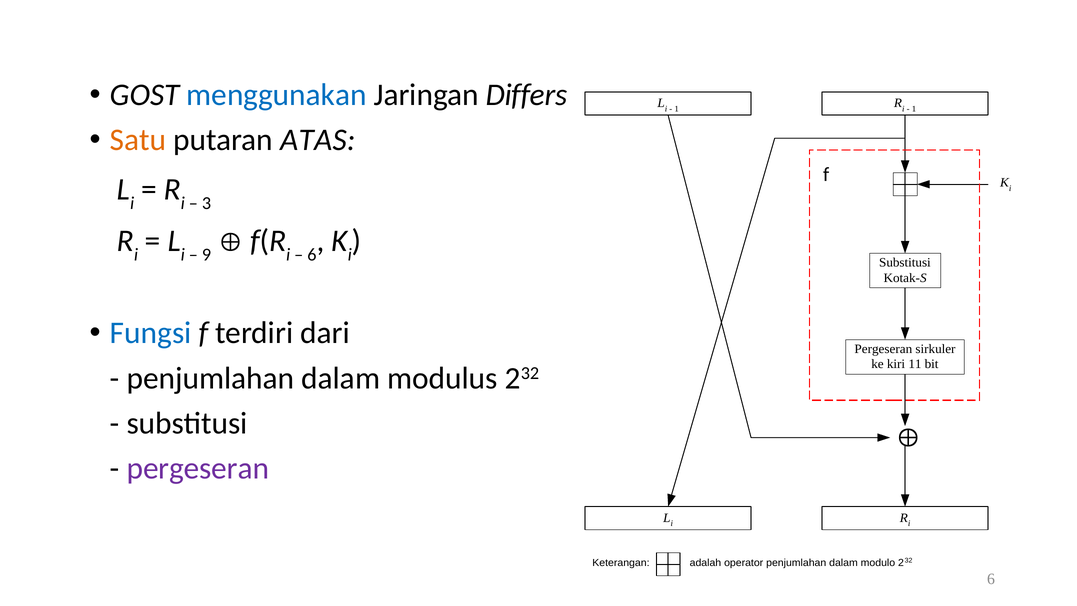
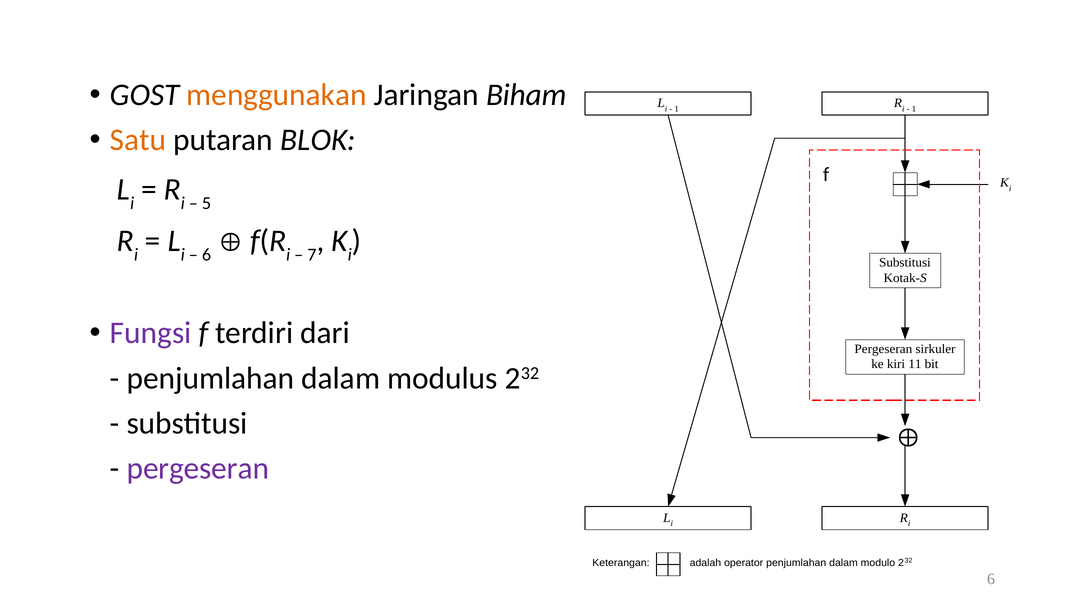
menggunakan colour: blue -> orange (276, 95)
Differs: Differs -> Biham (526, 95)
ATAS: ATAS -> BLOK (318, 140)
3: 3 -> 5 (206, 203)
9: 9 -> 6 (206, 255)
6: 6 -> 7 (312, 255)
Fungsi colour: blue -> purple (151, 333)
